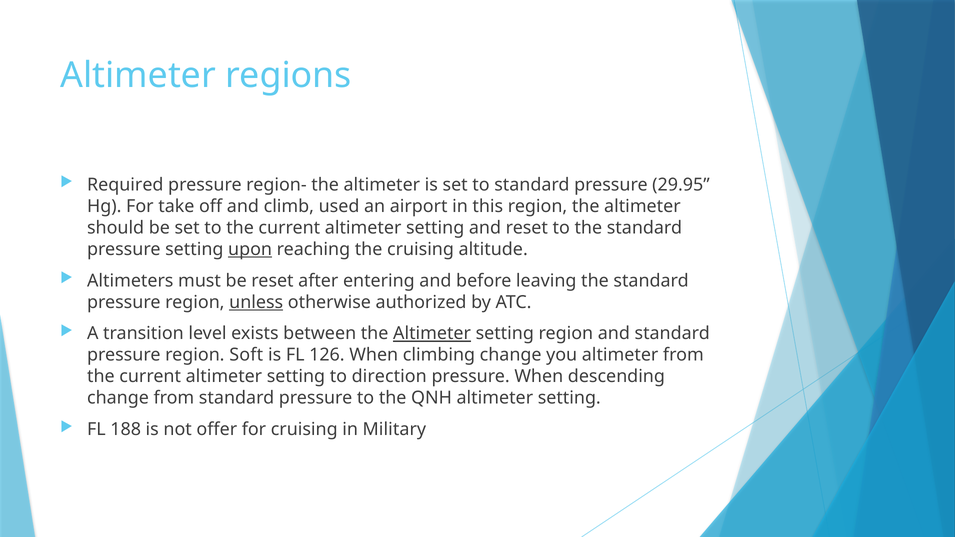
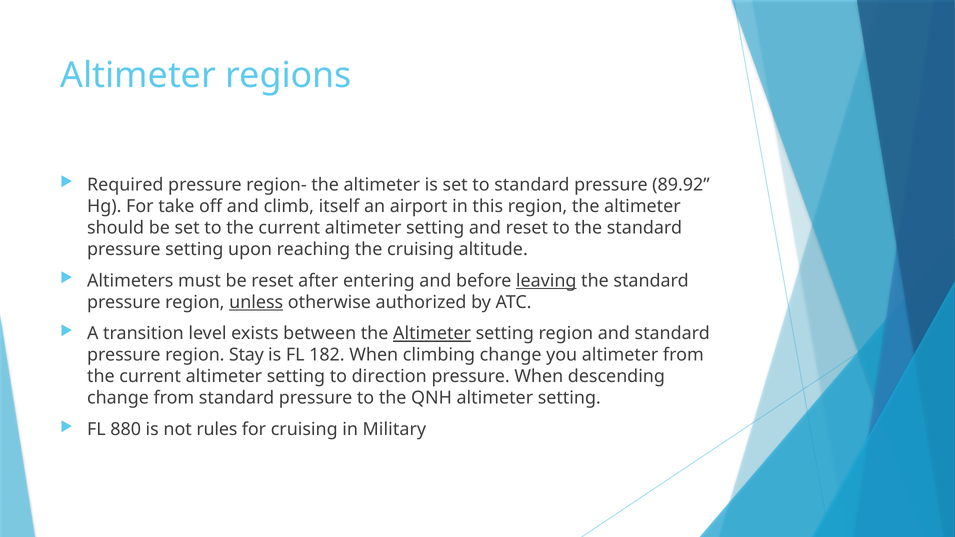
29.95: 29.95 -> 89.92 (681, 185)
used: used -> itself (339, 206)
upon underline: present -> none (250, 249)
leaving underline: none -> present (546, 281)
Soft: Soft -> Stay (246, 355)
126: 126 -> 182 (327, 355)
188: 188 -> 880 (126, 430)
offer: offer -> rules (217, 430)
